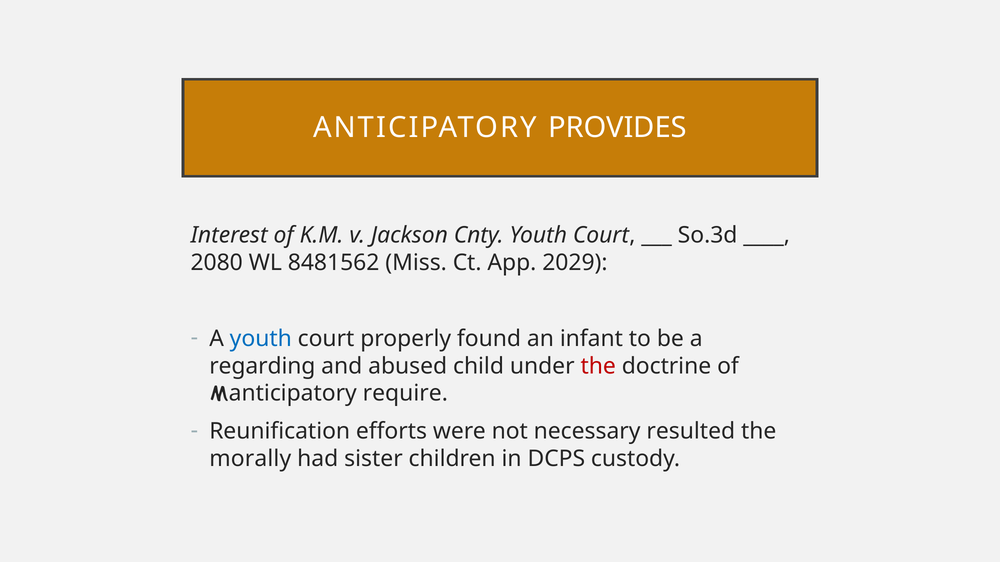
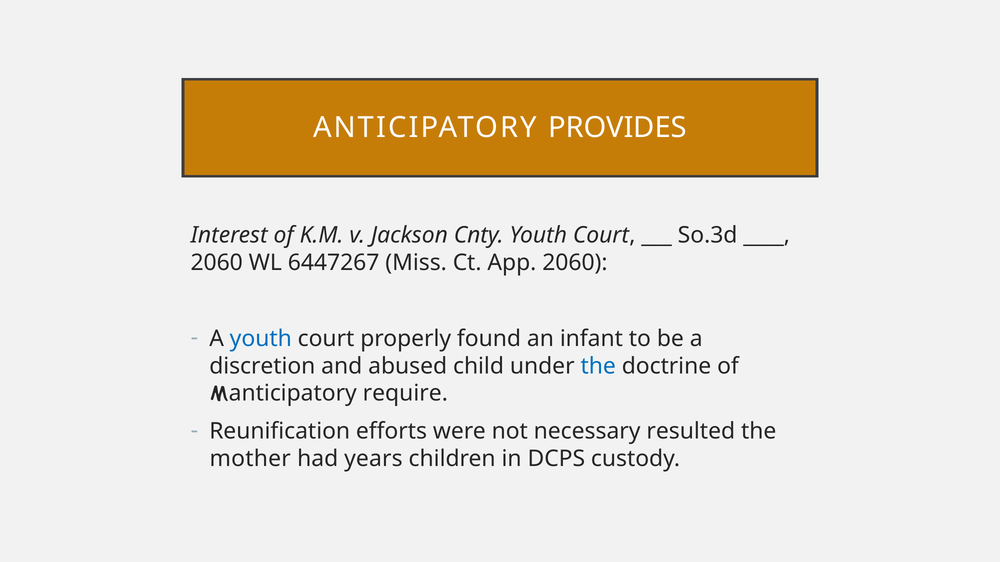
2080: 2080 -> 2060 (217, 263)
8481562: 8481562 -> 6447267 (334, 263)
App 2029: 2029 -> 2060 (575, 263)
regarding: regarding -> discretion (262, 366)
the colour: red -> blue (598, 366)
morally: morally -> mother (250, 459)
sister: sister -> years (373, 459)
